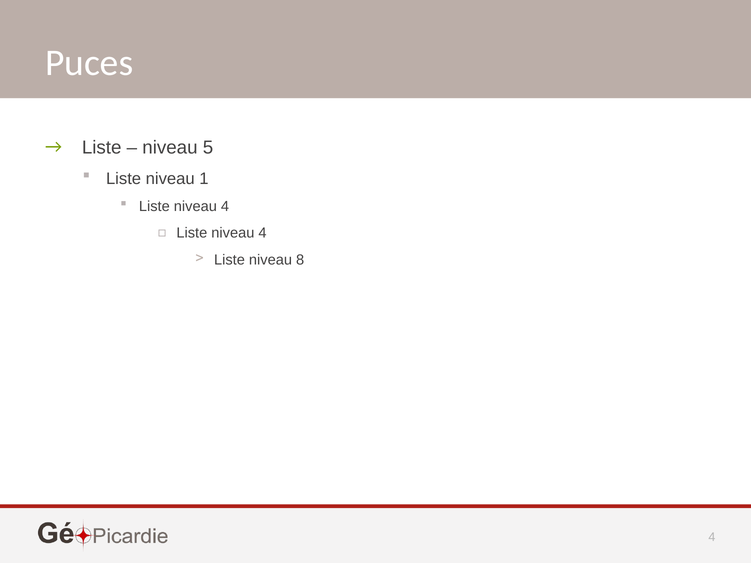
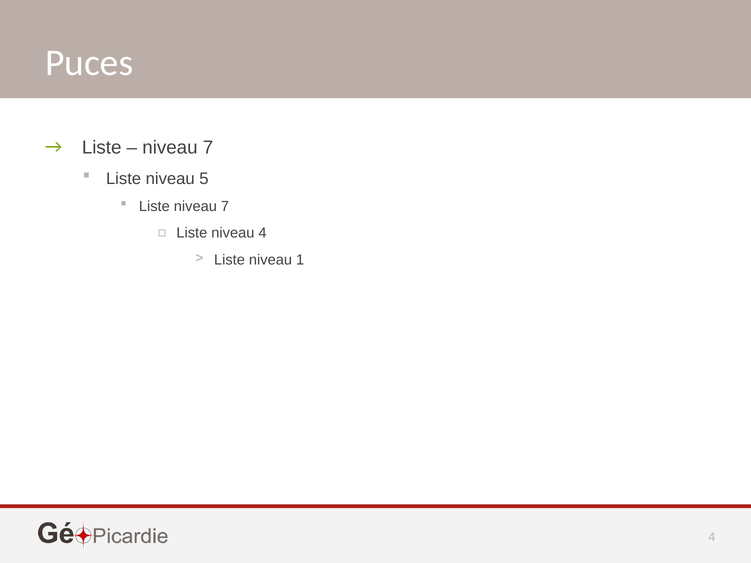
5: 5 -> 7 (208, 148)
1: 1 -> 5 (204, 179)
4: 4 -> 7 (225, 206)
8: 8 -> 1 (300, 260)
